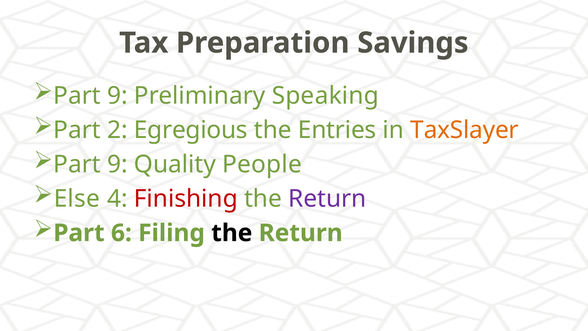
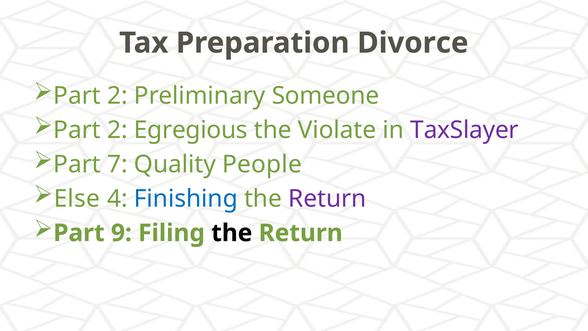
Savings: Savings -> Divorce (413, 43)
9: 9 -> 2 (117, 96)
Speaking: Speaking -> Someone (326, 96)
Entries: Entries -> Violate (337, 130)
TaxSlayer colour: orange -> purple (465, 130)
9: 9 -> 7 (117, 164)
Finishing colour: red -> blue (186, 199)
6: 6 -> 9 (121, 233)
